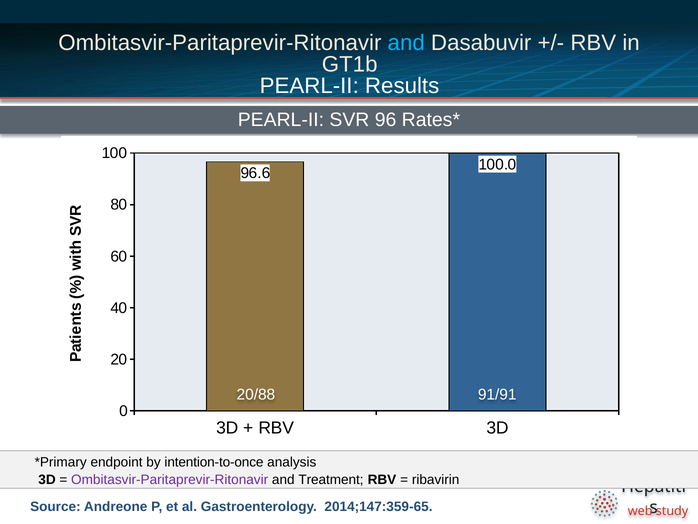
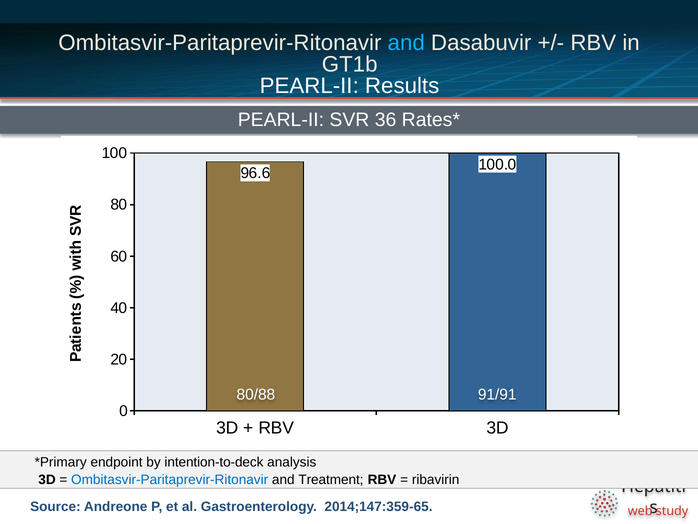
96: 96 -> 36 (386, 120)
20/88: 20/88 -> 80/88 (256, 394)
intention-to-once: intention-to-once -> intention-to-deck (214, 462)
Ombitasvir-Paritaprevir-Ritonavir colour: purple -> blue (170, 479)
